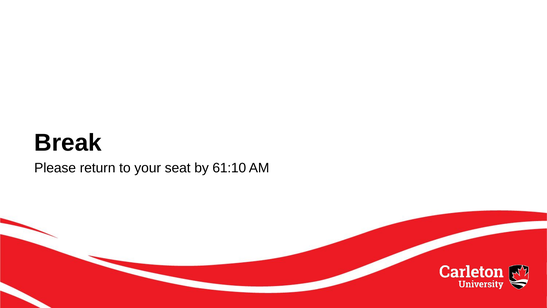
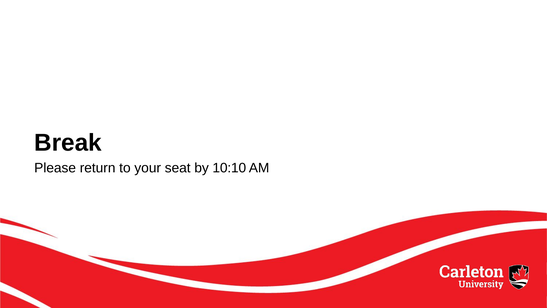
61:10: 61:10 -> 10:10 (229, 168)
